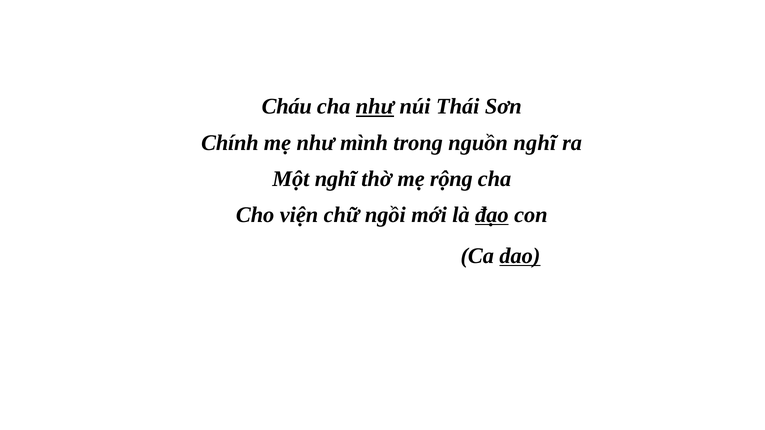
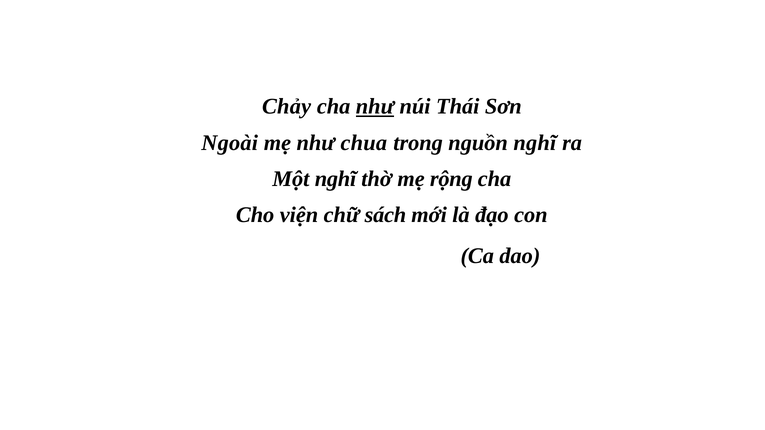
Cháu: Cháu -> Chảy (287, 107)
Chính: Chính -> Ngoài (230, 143)
mình: mình -> chua (364, 143)
ngồi: ngồi -> sách (385, 215)
đạo underline: present -> none (492, 215)
dao underline: present -> none (520, 256)
